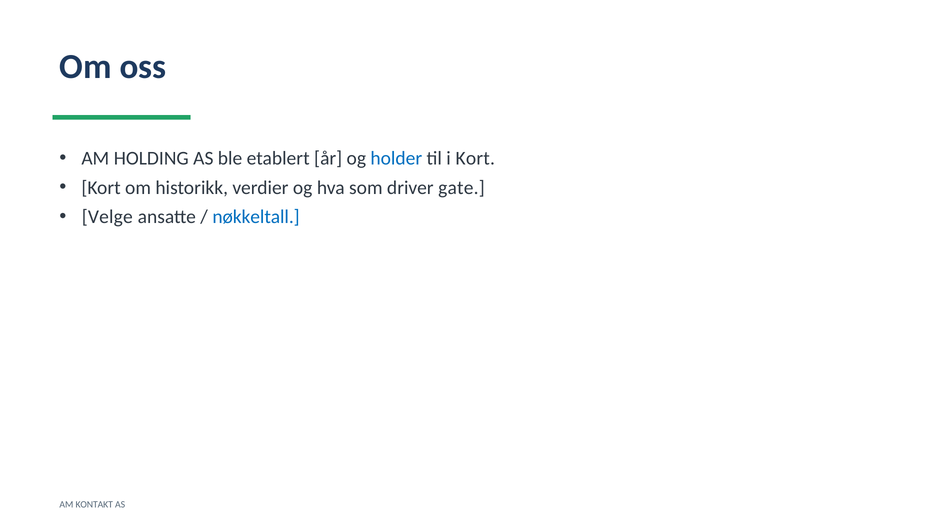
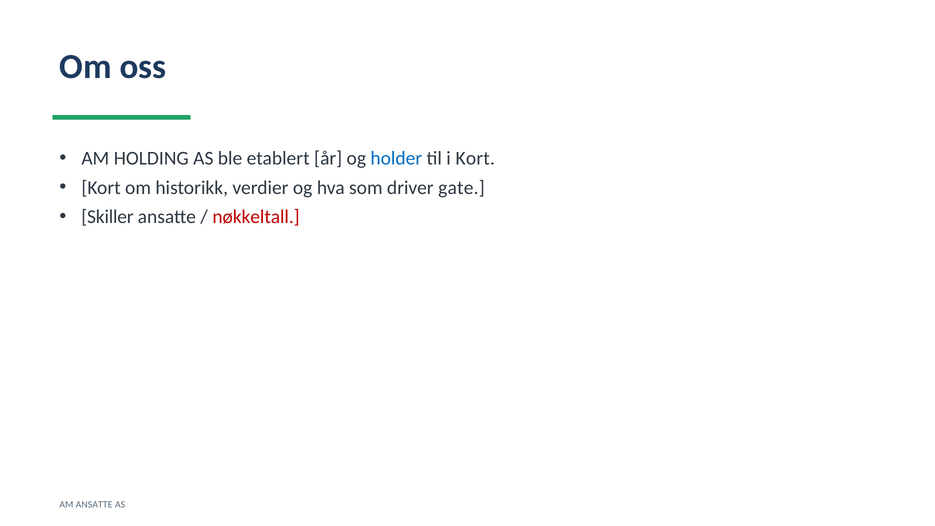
Velge: Velge -> Skiller (107, 217)
nøkkeltall colour: blue -> red (256, 217)
AM KONTAKT: KONTAKT -> ANSATTE (94, 505)
